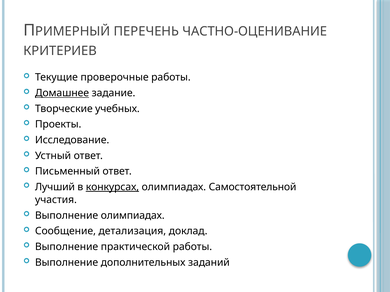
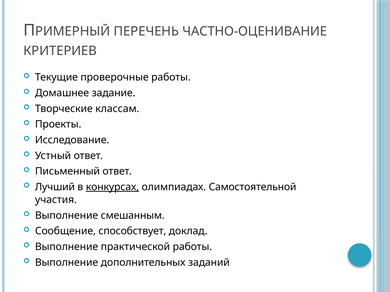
Домашнее underline: present -> none (62, 93)
учебных: учебных -> классам (117, 109)
Выполнение олимпиадах: олимпиадах -> смешанным (133, 216)
детализация: детализация -> способствует (132, 231)
